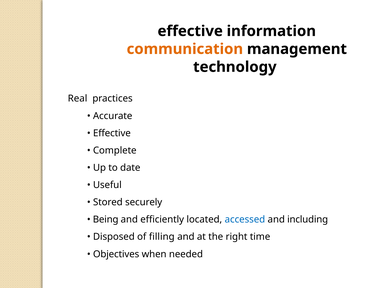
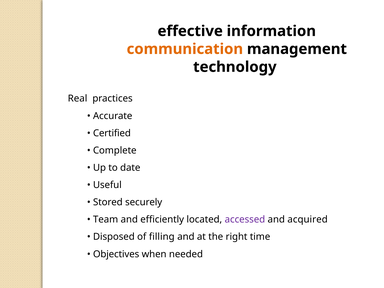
Effective: Effective -> Certified (112, 133)
Being: Being -> Team (106, 220)
accessed colour: blue -> purple (245, 220)
including: including -> acquired (308, 220)
